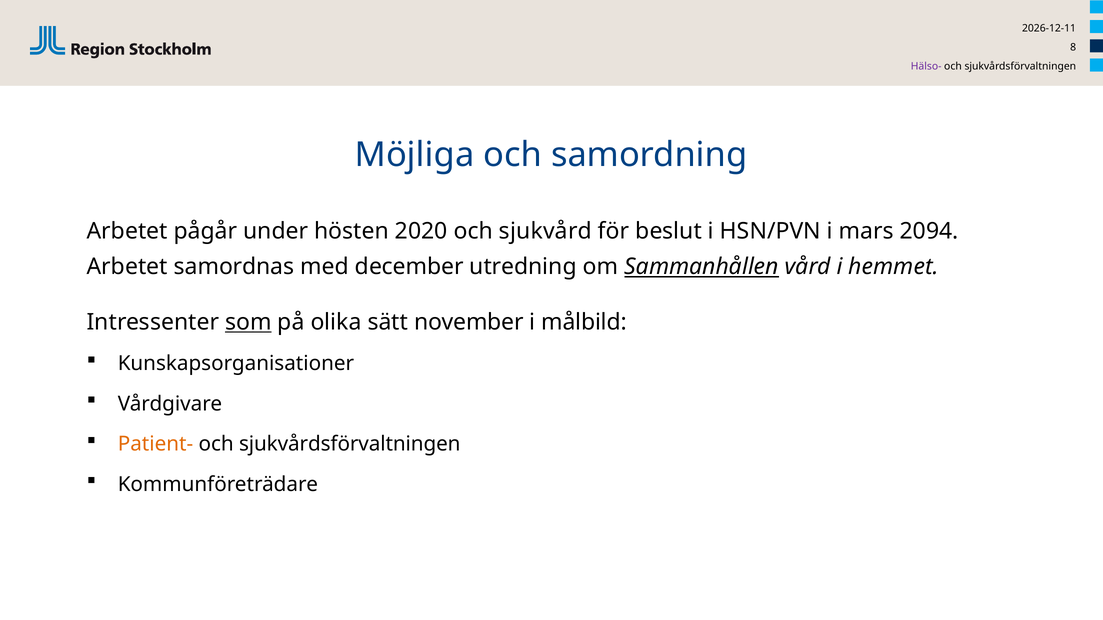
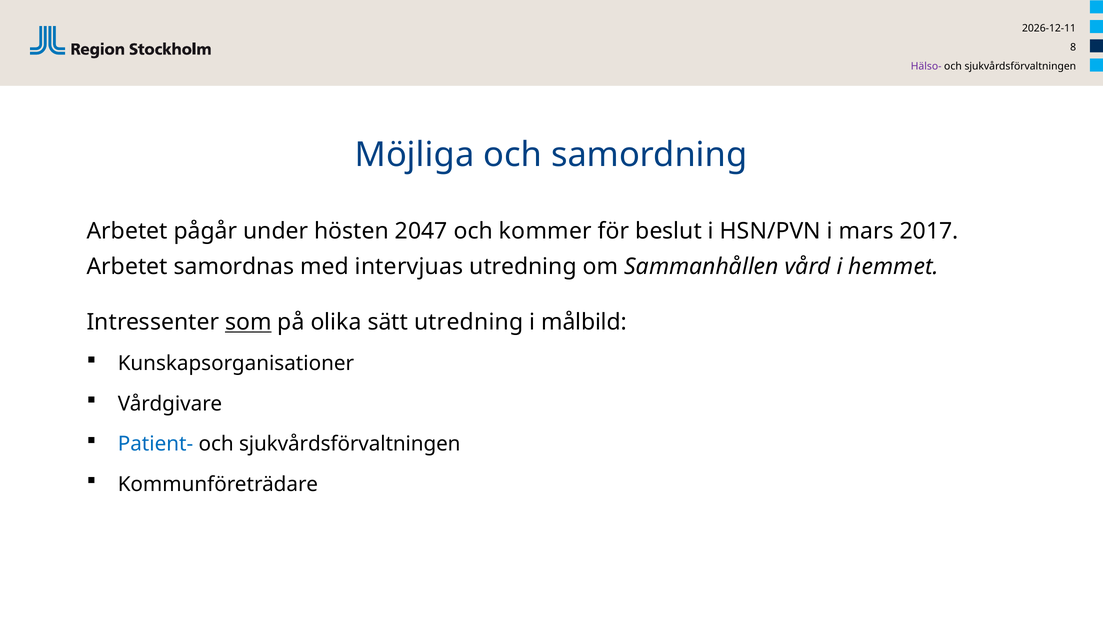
2020: 2020 -> 2047 (421, 231)
sjukvård: sjukvård -> kommer (545, 231)
2094: 2094 -> 2017 (929, 231)
december: december -> intervjuas (409, 267)
Sammanhållen underline: present -> none (702, 267)
sätt november: november -> utredning (469, 322)
Patient- colour: orange -> blue (155, 444)
